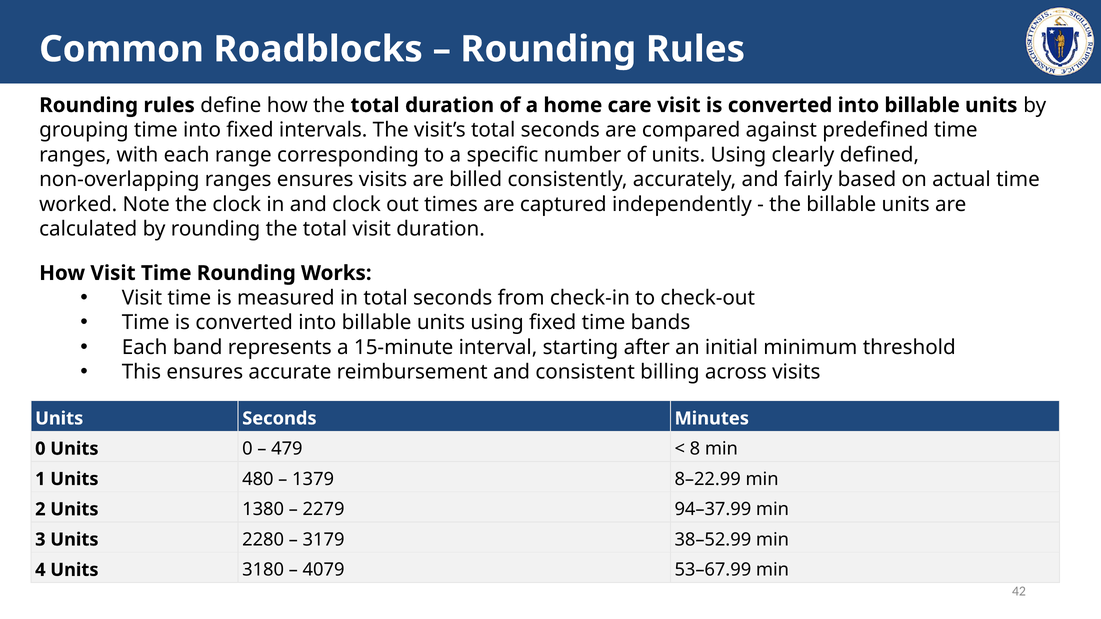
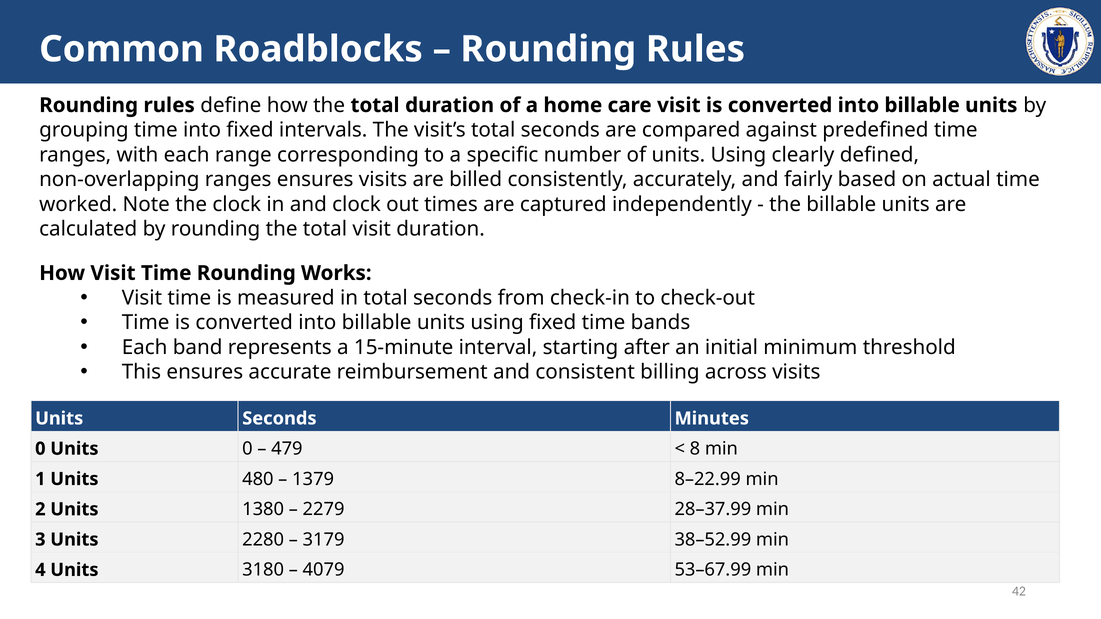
94–37.99: 94–37.99 -> 28–37.99 (713, 510)
